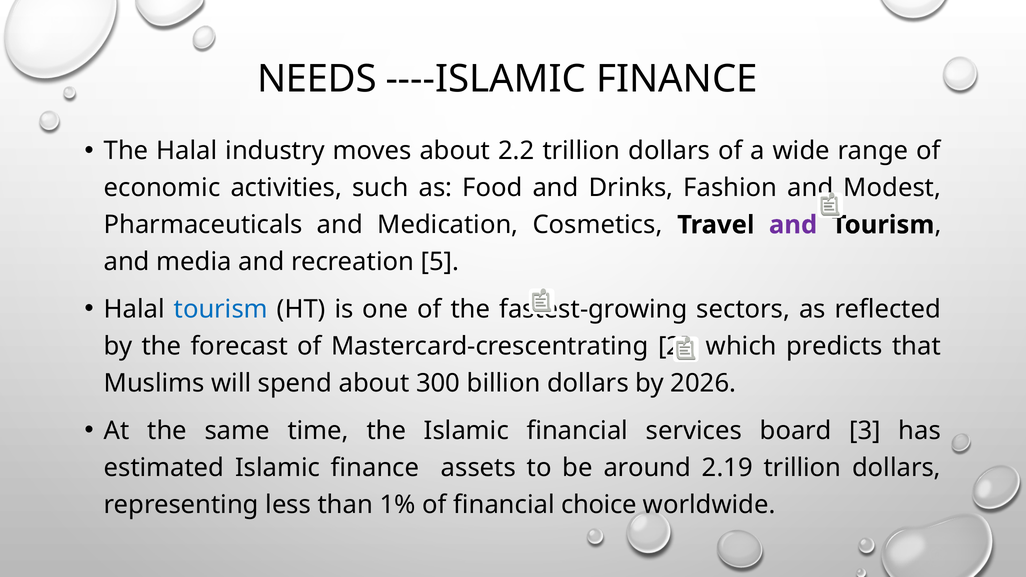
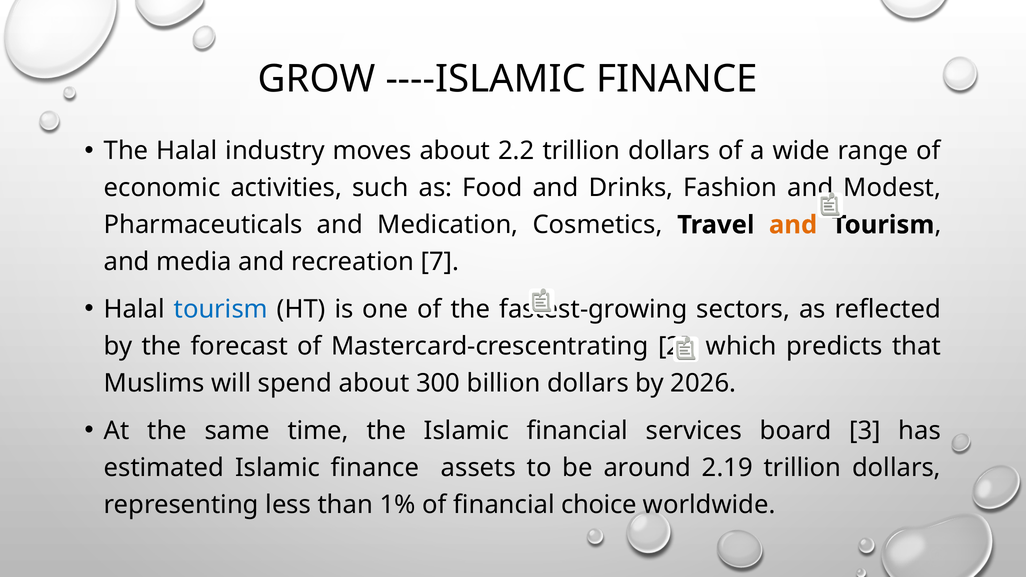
NEEDS: NEEDS -> GROW (317, 79)
and colour: purple -> orange (793, 225)
5: 5 -> 7 (440, 262)
